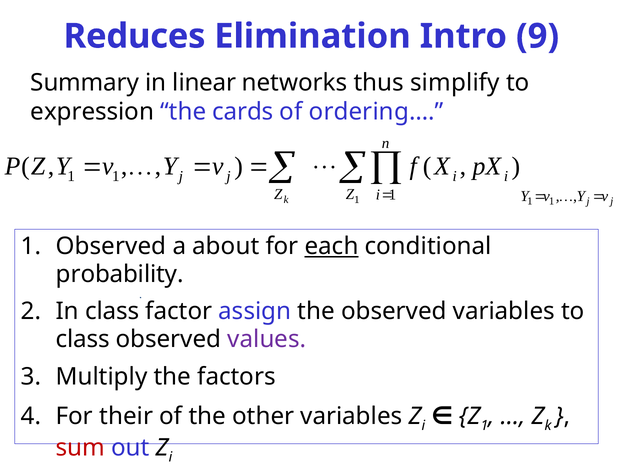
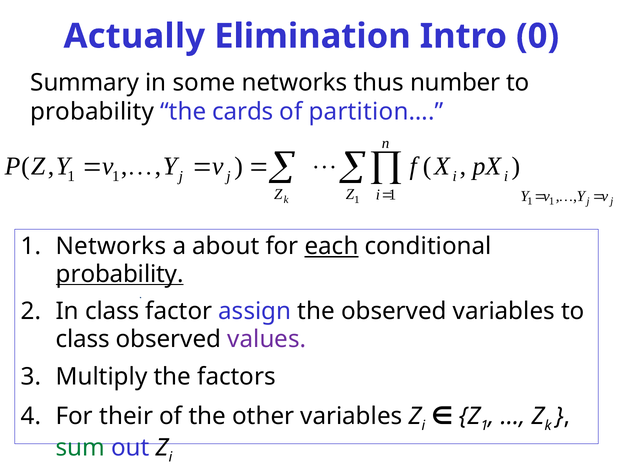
Reduces: Reduces -> Actually (134, 36)
9: 9 -> 0 (538, 36)
linear: linear -> some (204, 83)
simplify: simplify -> number (455, 83)
expression: expression -> probability (92, 112)
ordering…: ordering… -> partition… (376, 112)
Observed: Observed -> Networks (111, 246)
probability underline: none -> present (120, 274)
sum colour: red -> green (80, 447)
